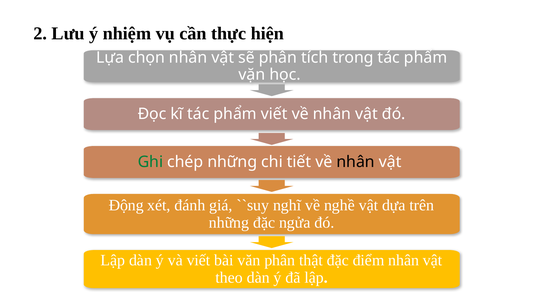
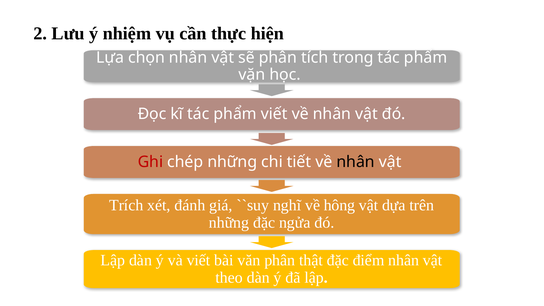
Ghi colour: green -> red (150, 162)
Động: Động -> Trích (126, 205)
nghề: nghề -> hông (339, 205)
